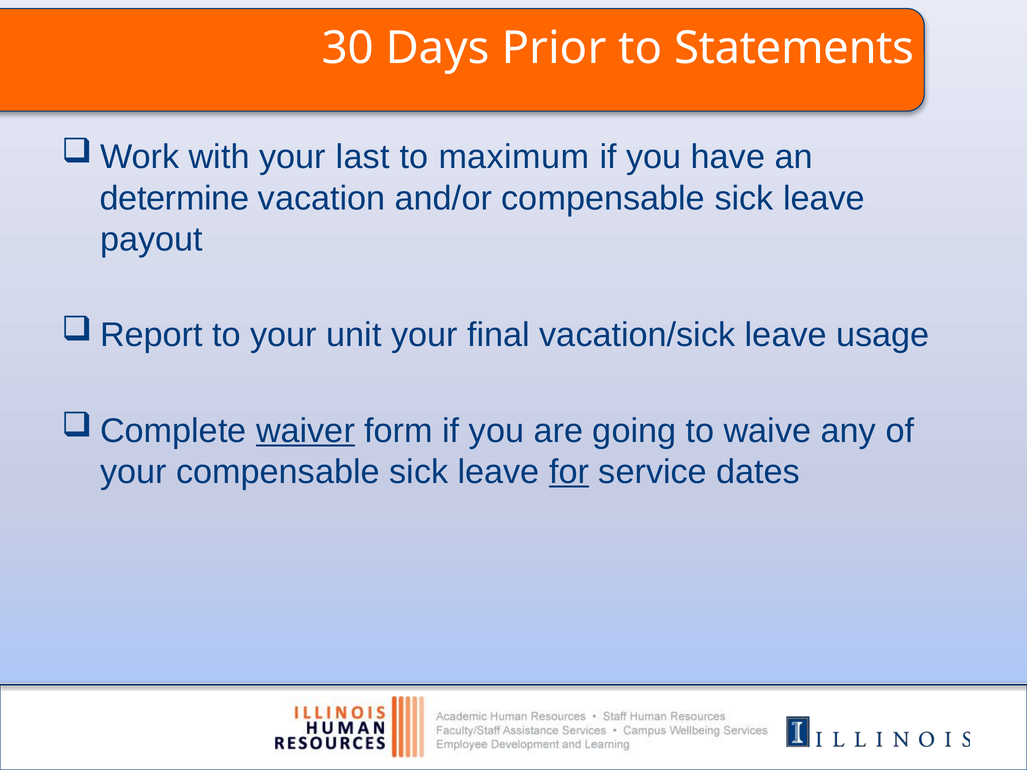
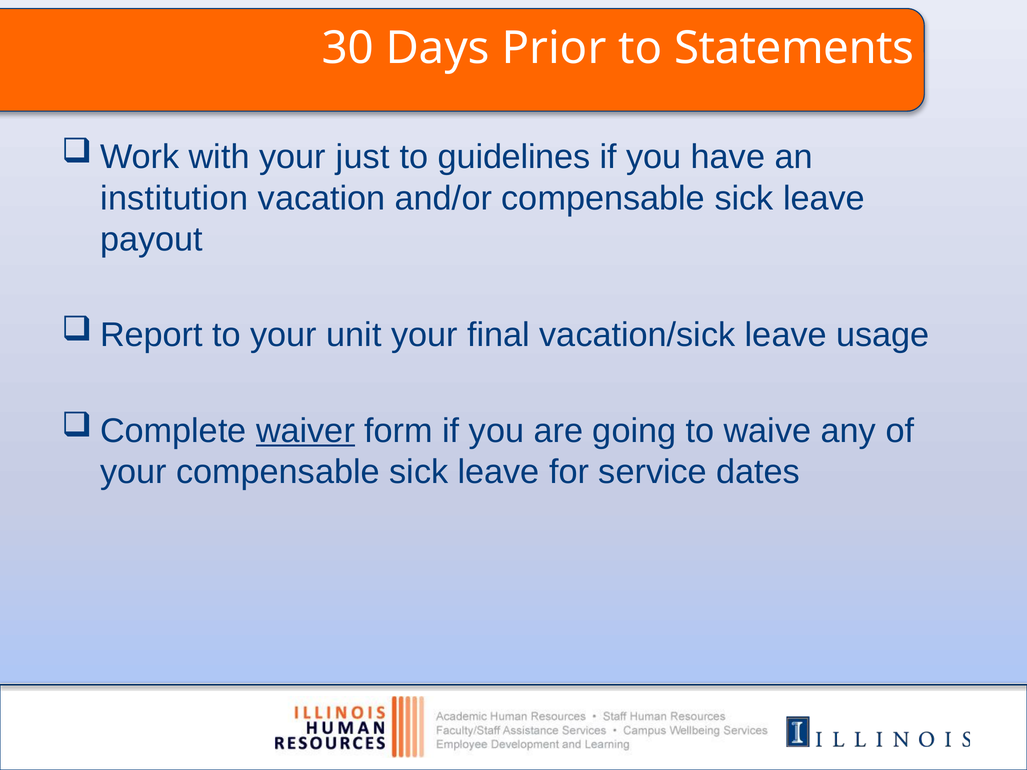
last: last -> just (363, 157)
maximum: maximum -> guidelines (514, 157)
determine: determine -> institution (174, 198)
for underline: present -> none (569, 472)
